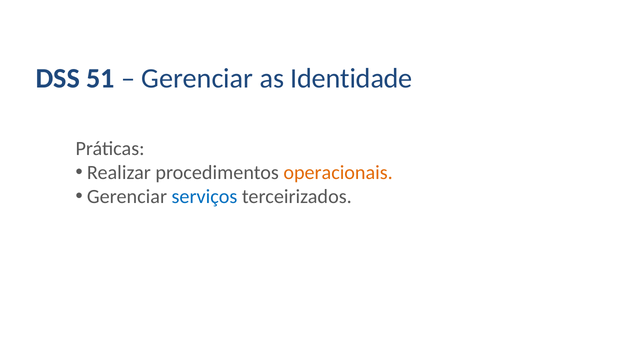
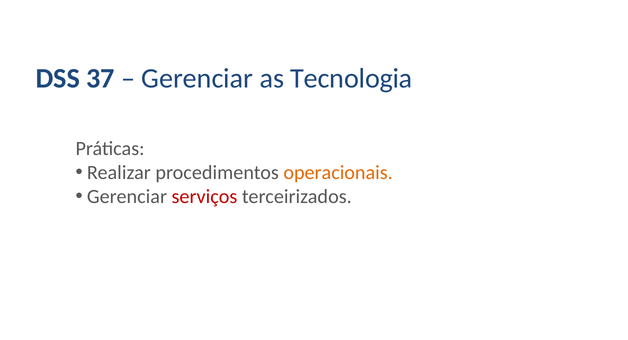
51: 51 -> 37 (100, 79)
Identidade: Identidade -> Tecnologia (351, 79)
serviços colour: blue -> red (204, 197)
